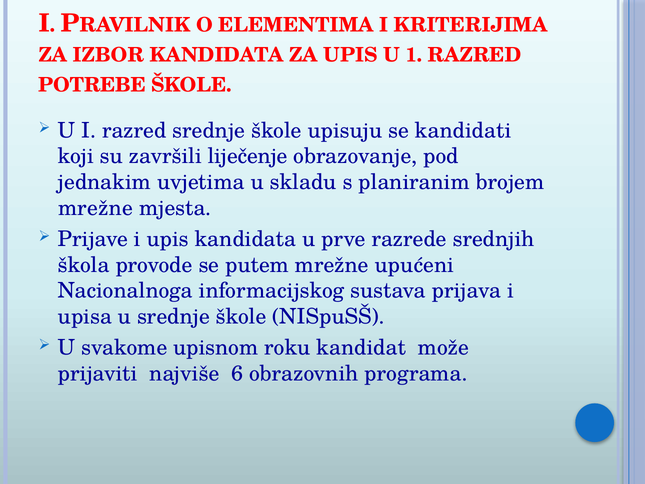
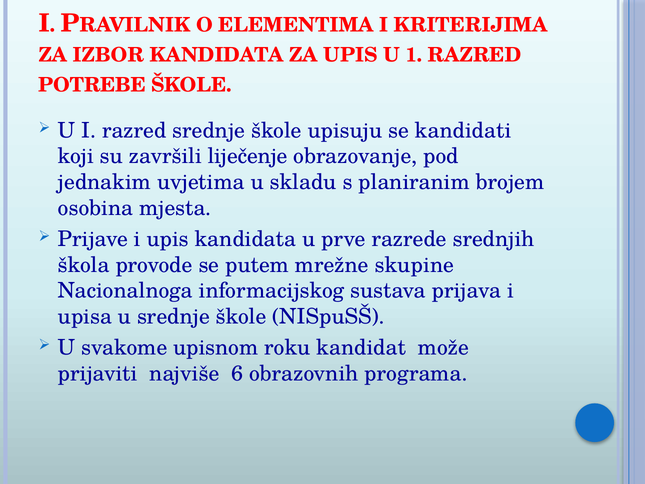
mrežne: mrežne -> osobina (96, 208)
upućeni: upućeni -> skupine (414, 265)
